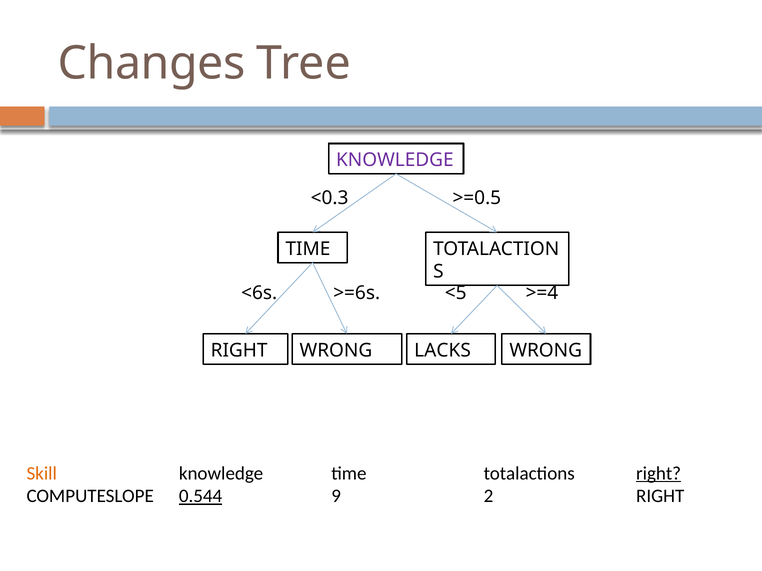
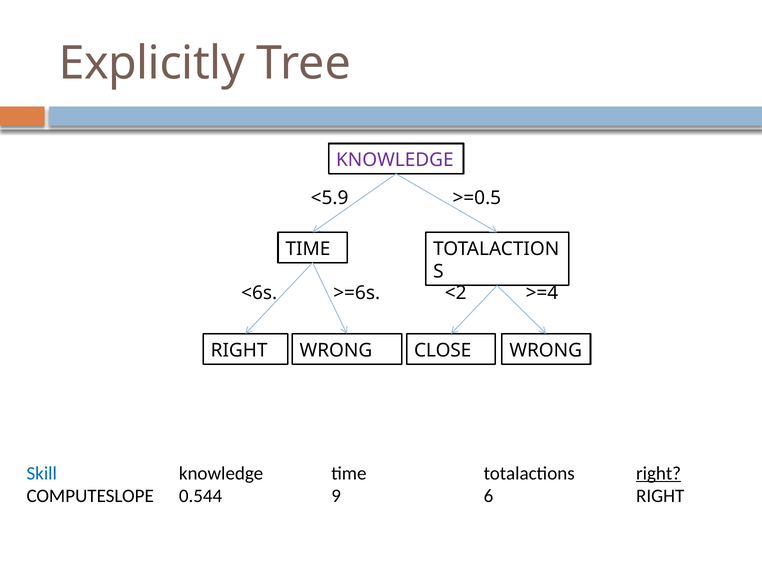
Changes: Changes -> Explicitly (152, 64)
<0.3: <0.3 -> <5.9 (330, 198)
<5: <5 -> <2 (456, 293)
LACKS: LACKS -> CLOSE (443, 351)
Skill colour: orange -> blue (42, 474)
0.544 underline: present -> none (201, 497)
2: 2 -> 6 (489, 497)
